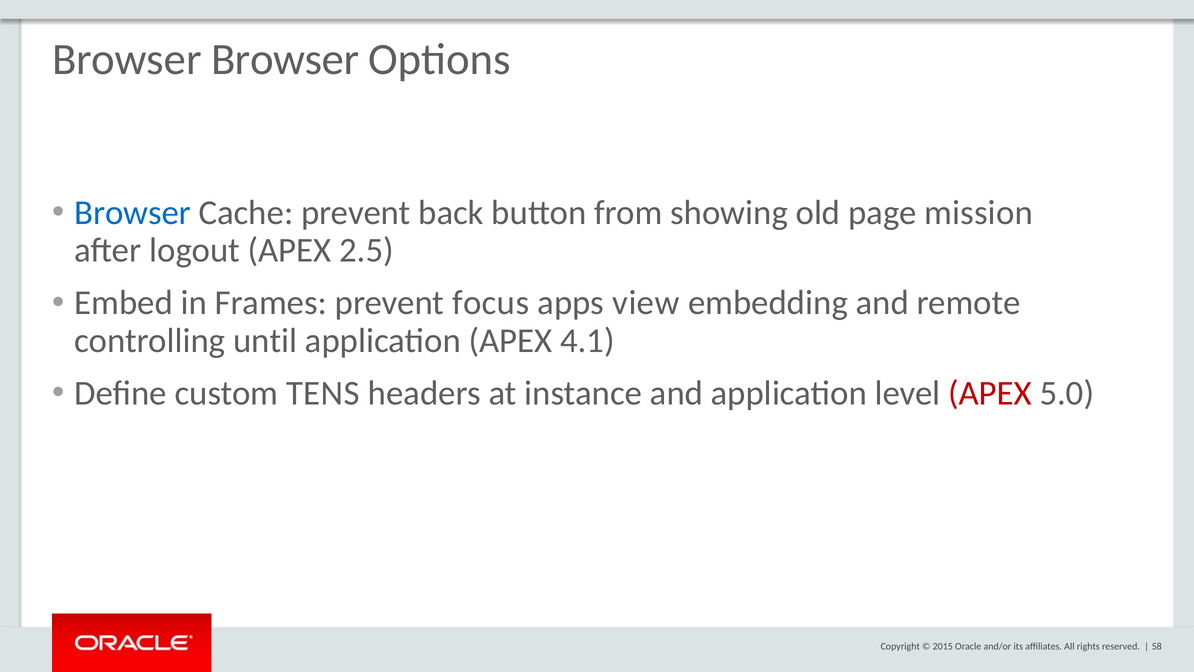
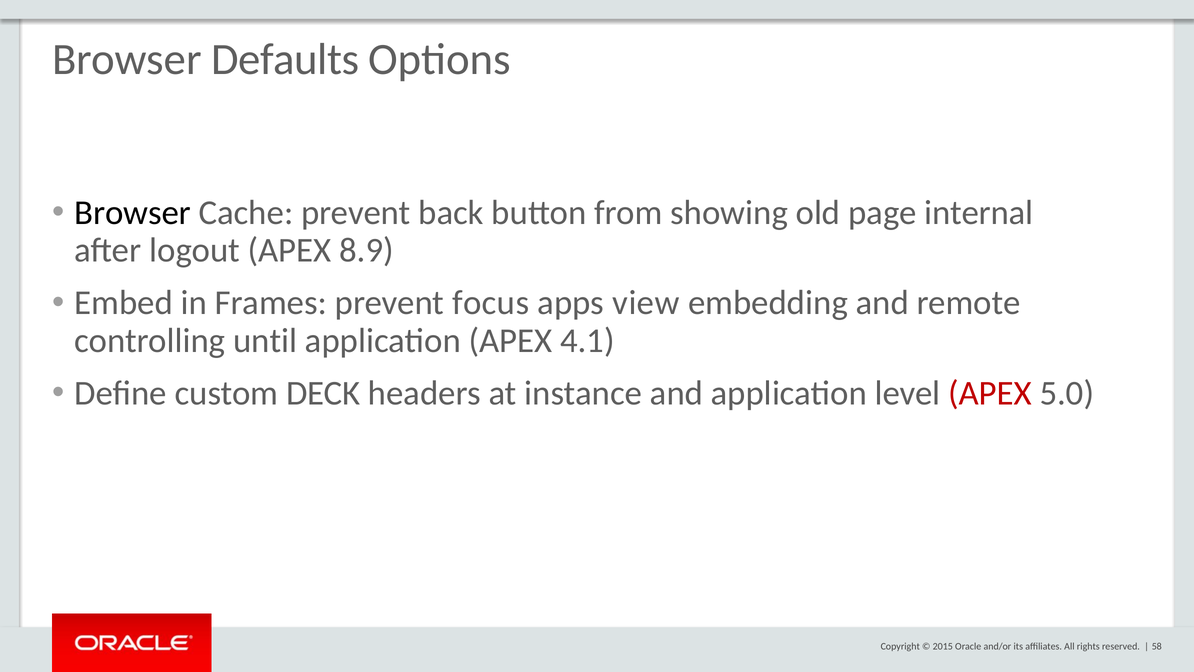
Browser Browser: Browser -> Defaults (285, 59)
Browser colour: blue -> black (133, 213)
mission: mission -> internal (979, 213)
2.5: 2.5 -> 8.9 (366, 250)
TENS: TENS -> DECK (323, 393)
